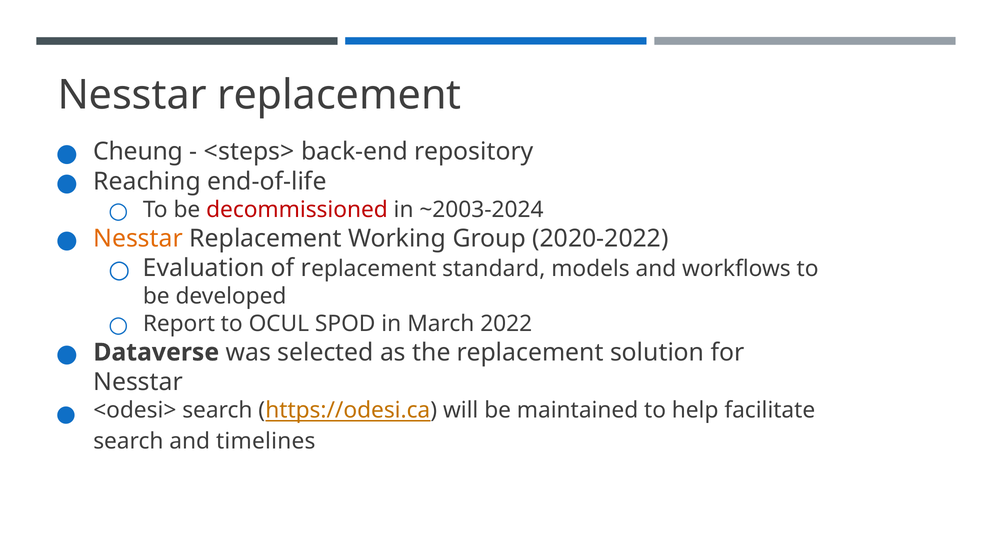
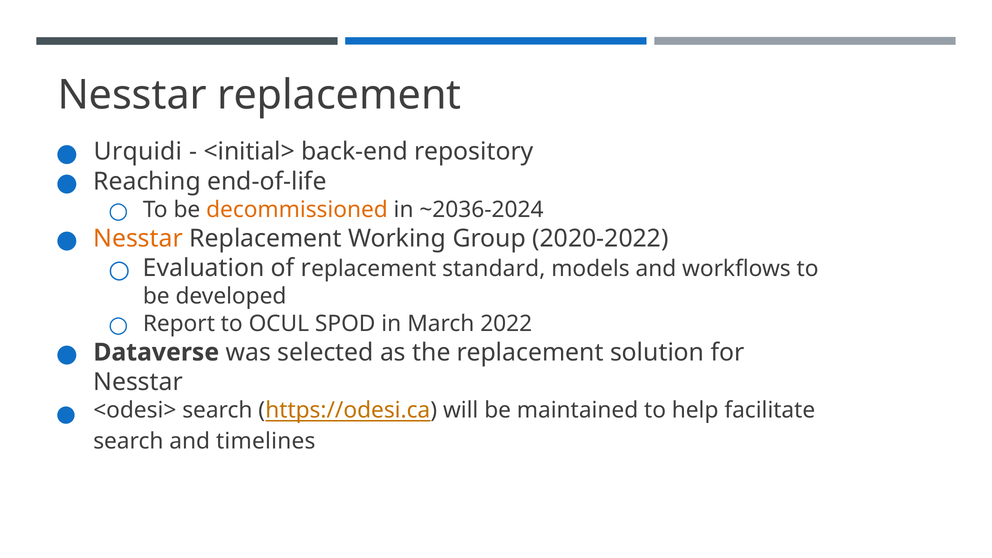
Cheung: Cheung -> Urquidi (138, 152)
<steps>: <steps> -> <initial> (249, 152)
decommissioned colour: red -> orange (297, 210)
~2003-2024: ~2003-2024 -> ~2036-2024 (481, 210)
